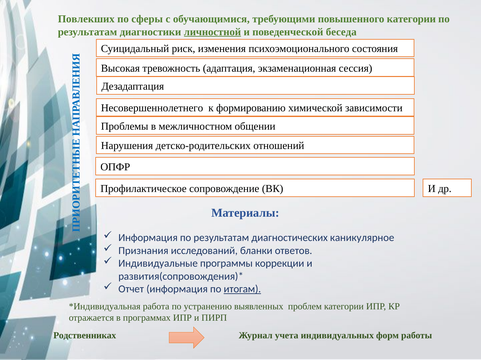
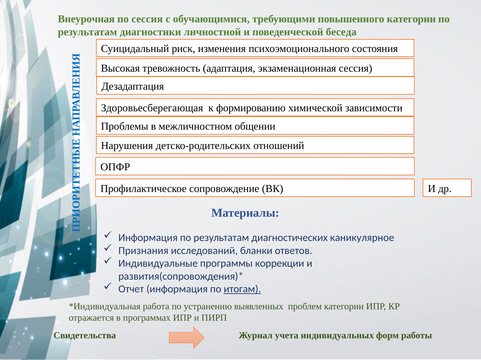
Повлекших: Повлекших -> Внеурочная (86, 19)
по сферы: сферы -> сессия (147, 19)
личностной underline: present -> none (212, 32)
Несовершеннолетнего: Несовершеннолетнего -> Здоровьесберегающая (152, 108)
Родственниках: Родственниках -> Свидетельства (85, 336)
